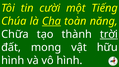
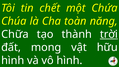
cười: cười -> chết (50, 8)
Tiếng: Tiếng -> Chứa (104, 8)
Cha underline: present -> none (51, 21)
